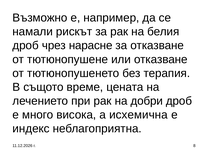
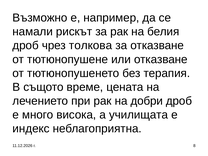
нарасне: нарасне -> толкова (91, 46)
исхемична: исхемична -> училищата (139, 115)
